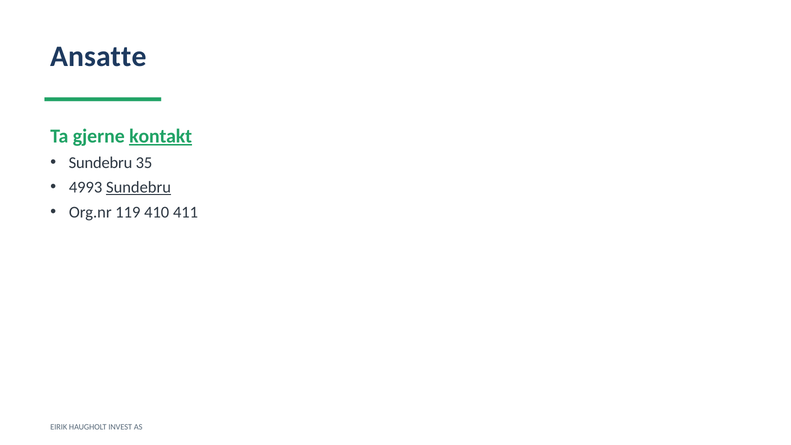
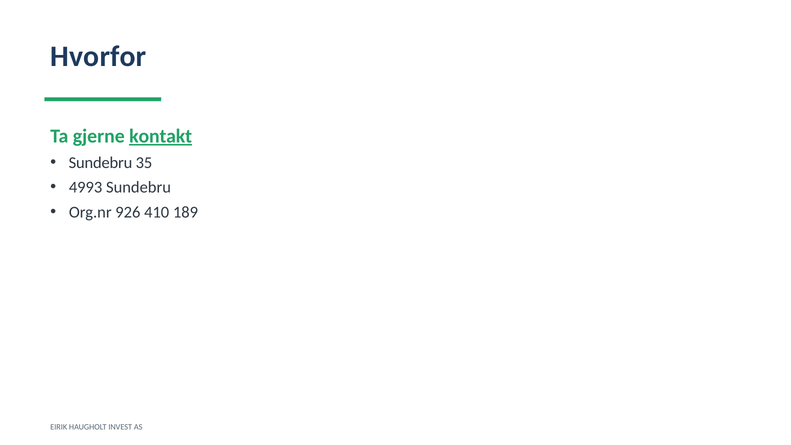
Ansatte: Ansatte -> Hvorfor (98, 56)
Sundebru underline: present -> none (138, 187)
119: 119 -> 926 (128, 212)
411: 411 -> 189 (186, 212)
